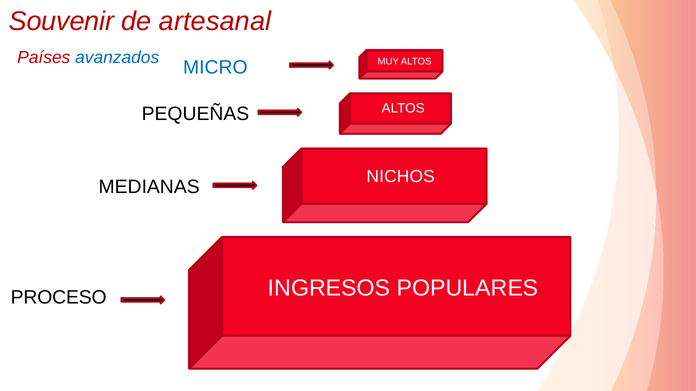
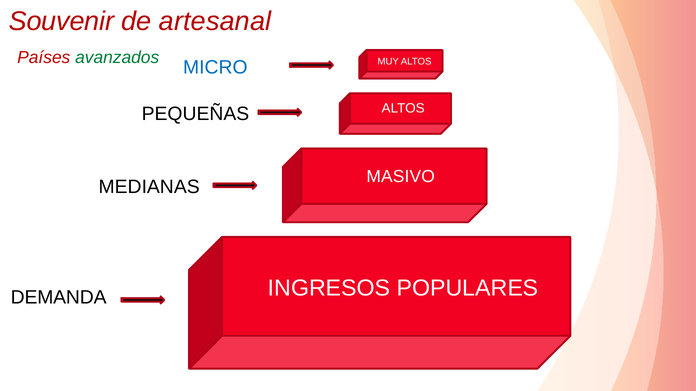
avanzados colour: blue -> green (117, 57)
NICHOS: NICHOS -> MASIVO (401, 177)
PROCESO: PROCESO -> DEMANDA (59, 298)
